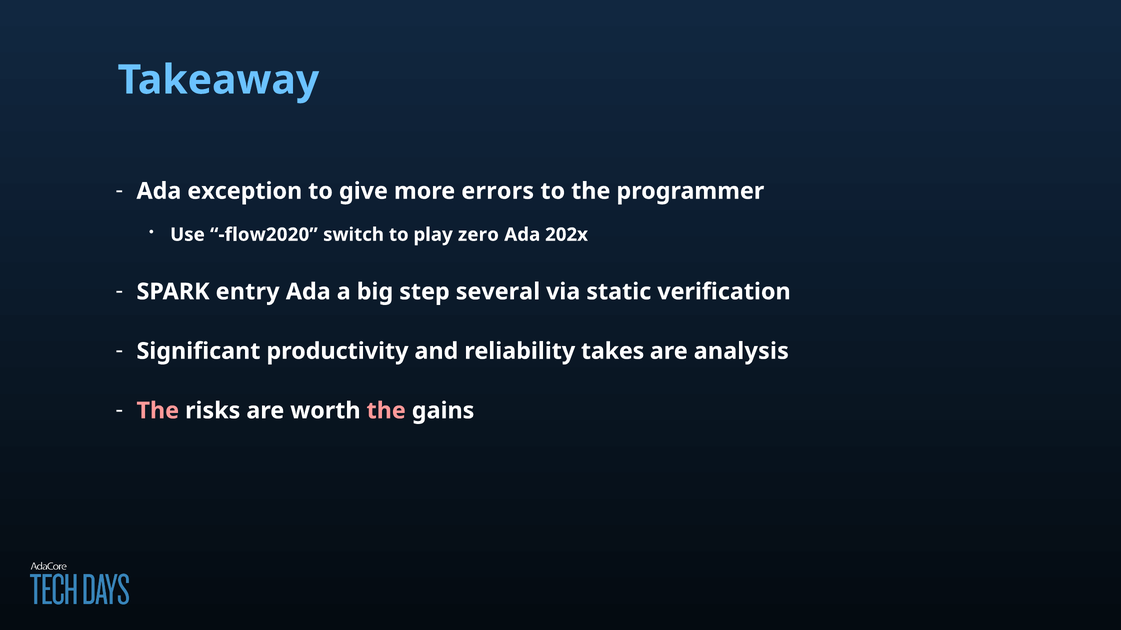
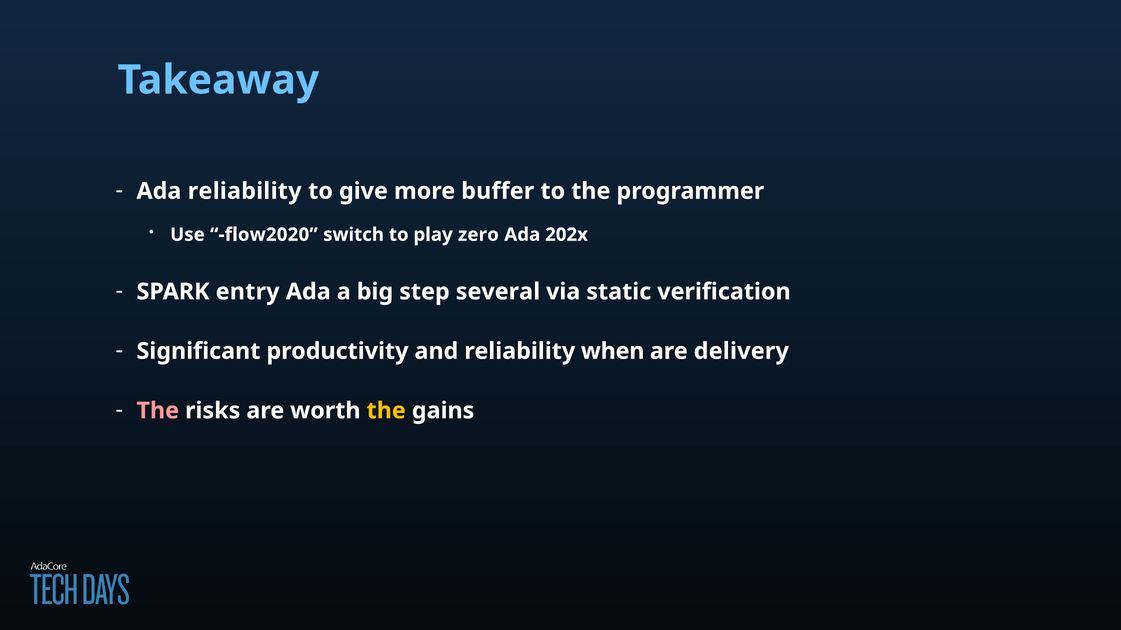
Ada exception: exception -> reliability (245, 191)
errors: errors -> buffer (498, 191)
takes: takes -> when (613, 351)
analysis: analysis -> delivery (741, 351)
the colour: pink -> yellow (386, 411)
